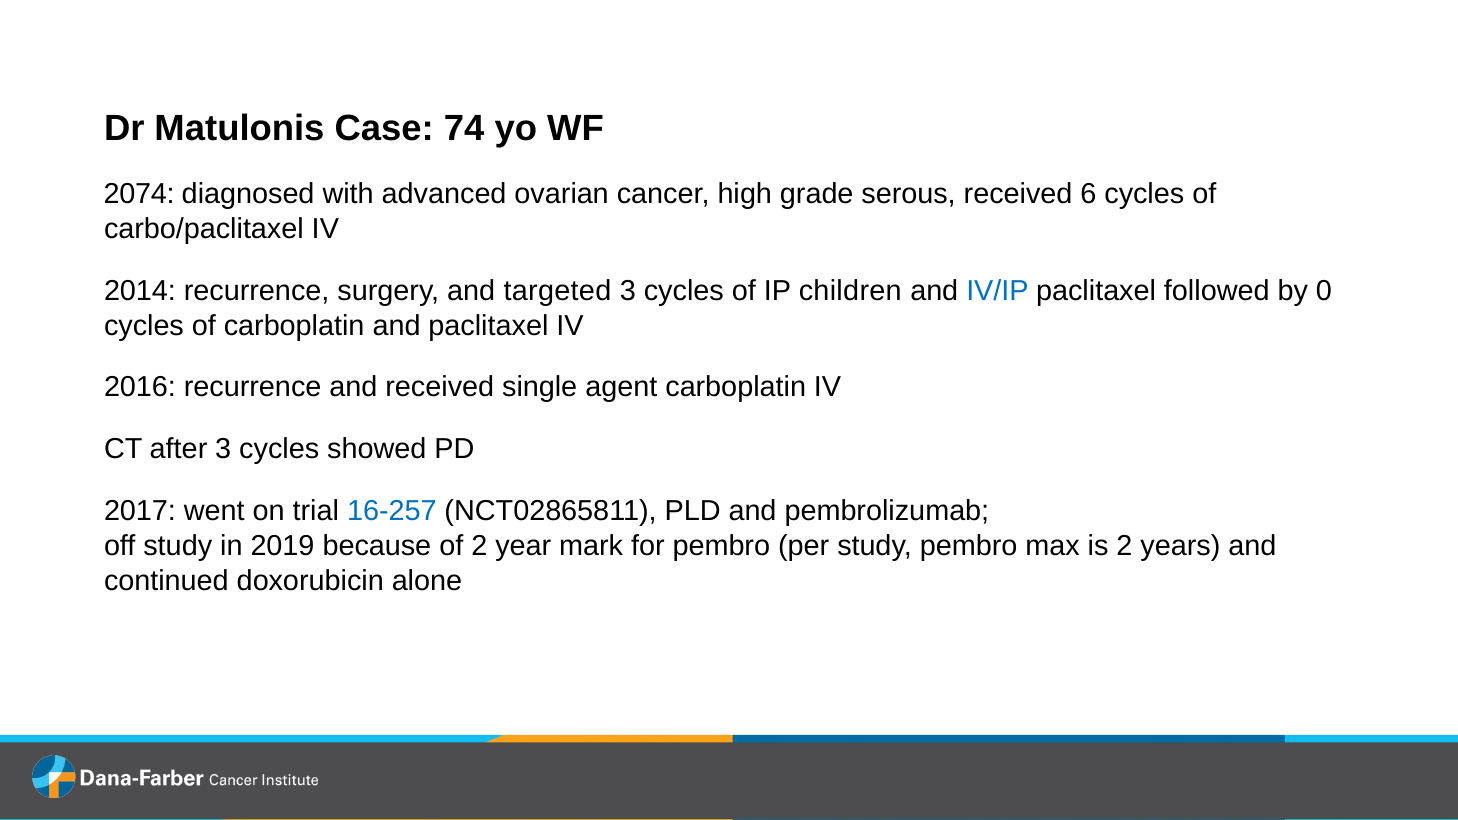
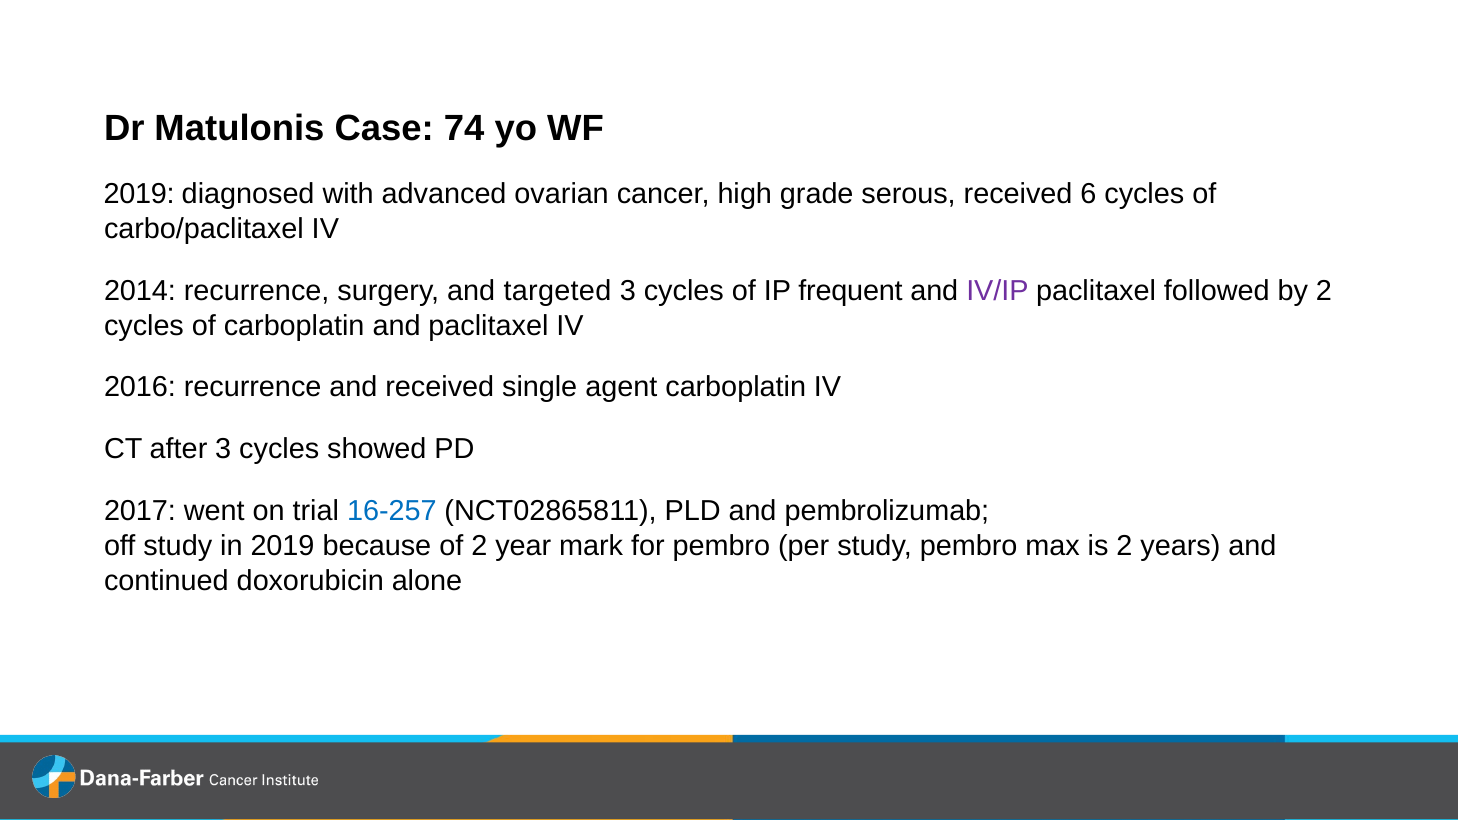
2074: 2074 -> 2019 (139, 194)
children: children -> frequent (851, 291)
IV/IP colour: blue -> purple (997, 291)
by 0: 0 -> 2 (1324, 291)
